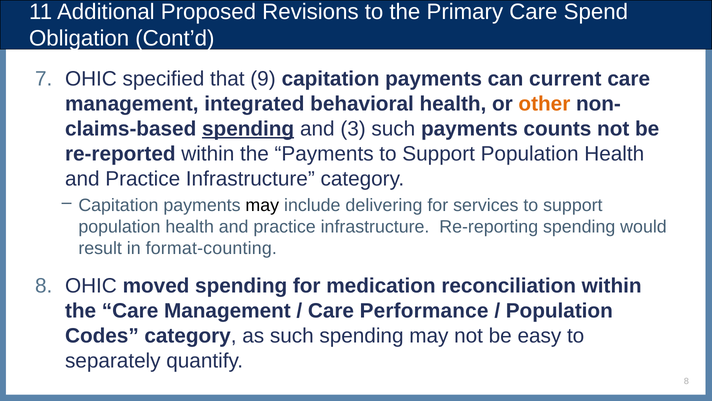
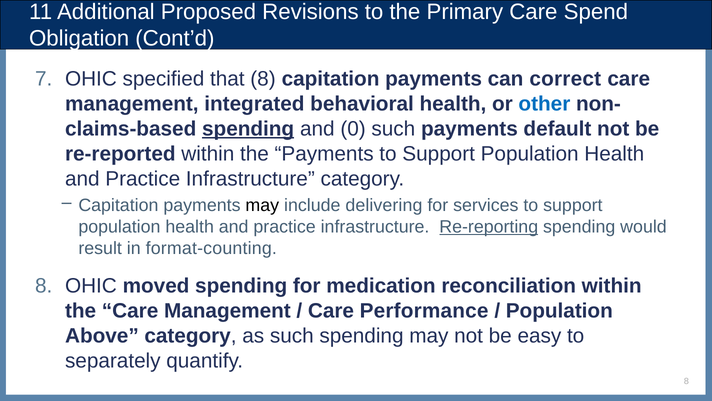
that 9: 9 -> 8 (263, 79)
current: current -> correct (565, 79)
other colour: orange -> blue (544, 104)
3: 3 -> 0 (353, 129)
counts: counts -> default (557, 129)
Re-reporting underline: none -> present (489, 226)
Codes: Codes -> Above (102, 336)
